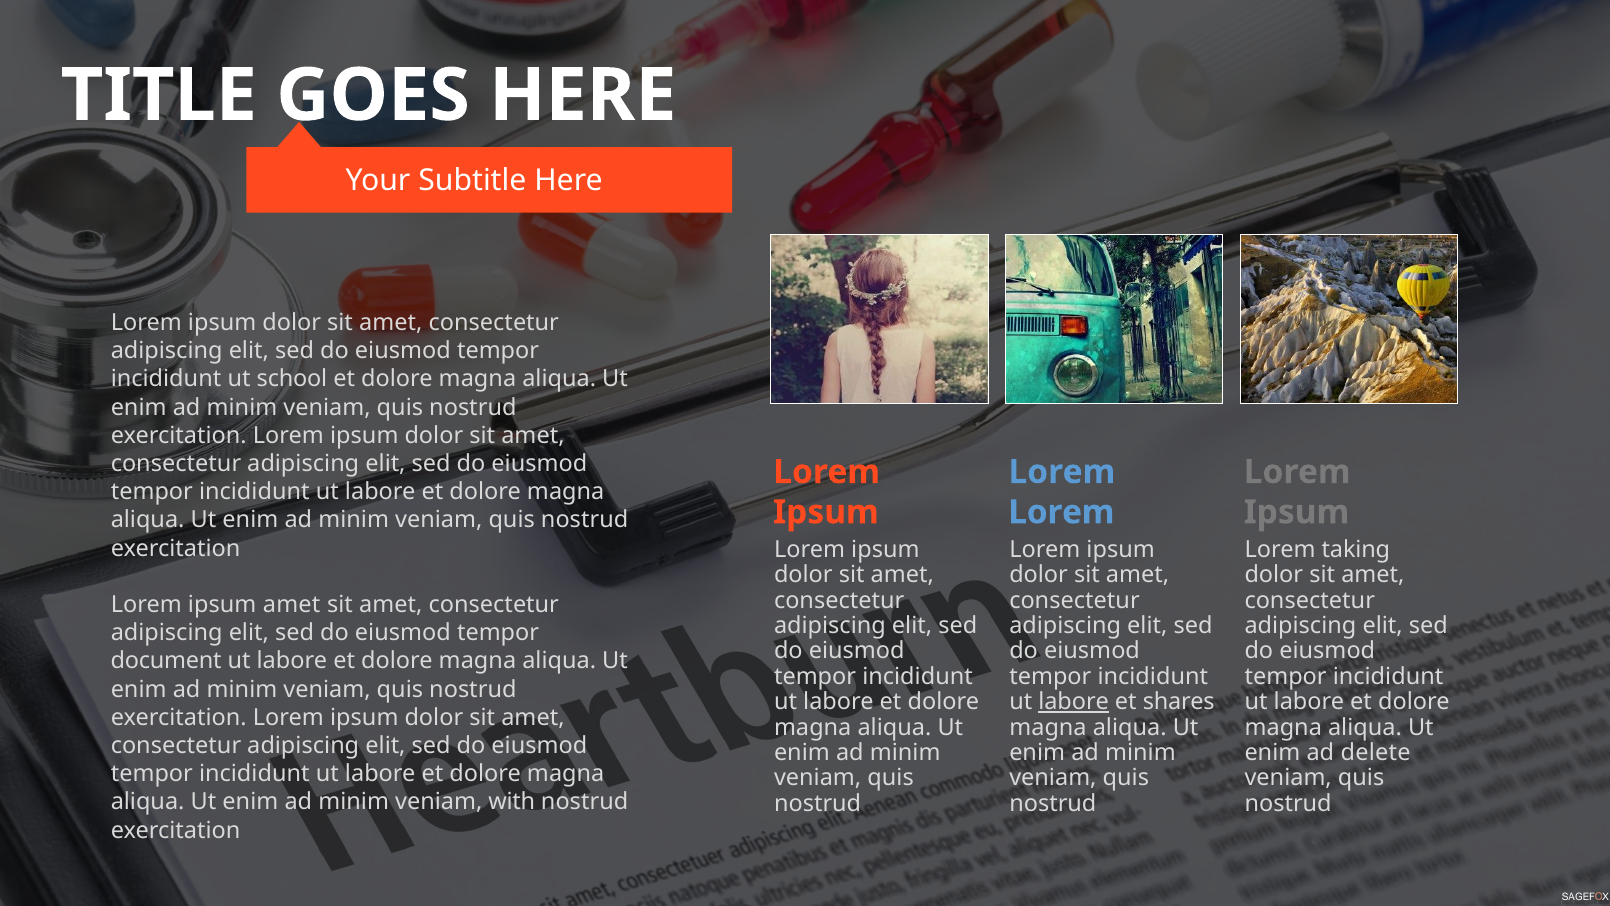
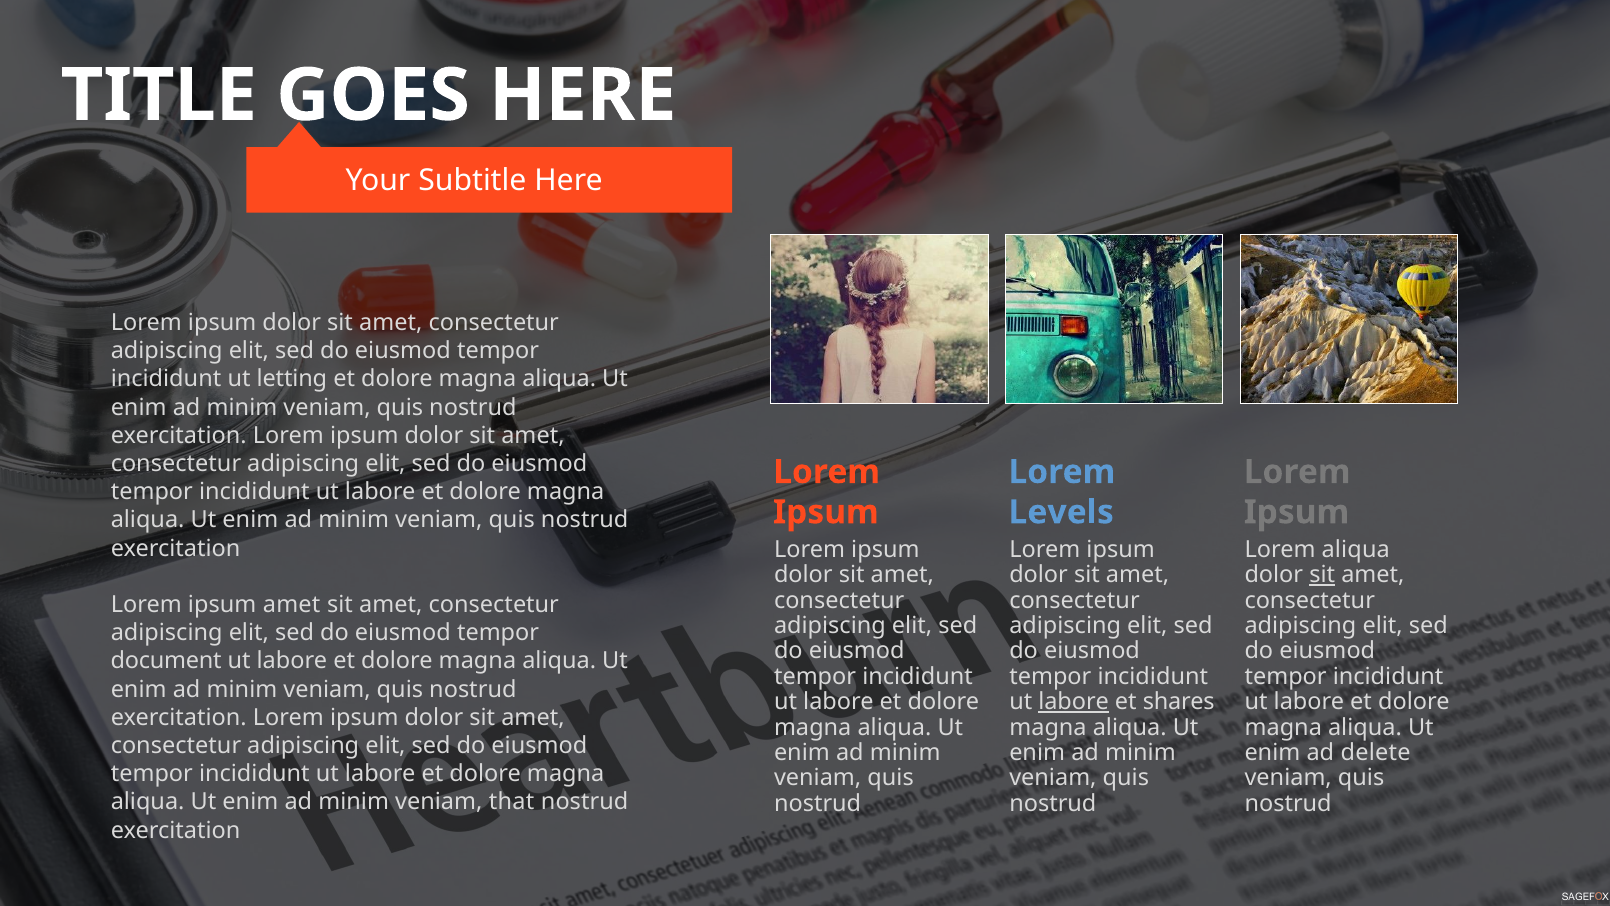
school: school -> letting (292, 379)
Lorem: Lorem -> Levels (1061, 512)
Lorem taking: taking -> aliqua (1356, 549)
sit underline: none -> present (1322, 575)
with: with -> that (512, 802)
